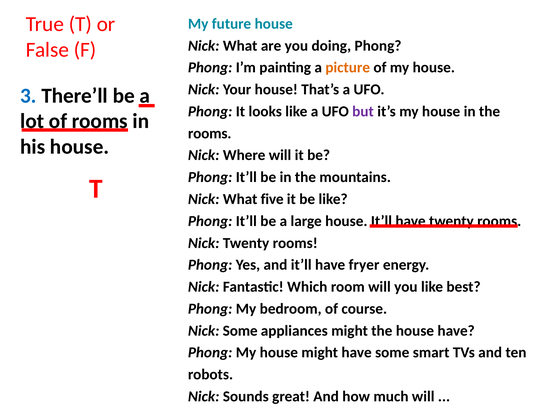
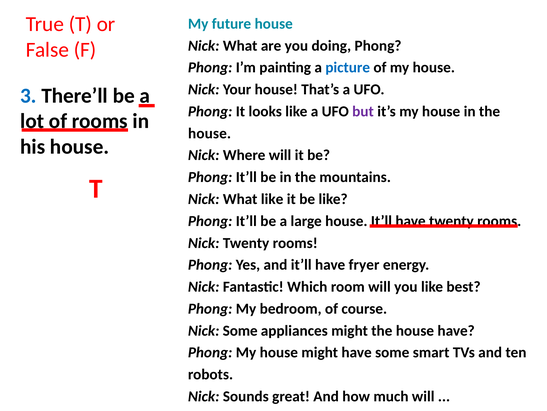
picture colour: orange -> blue (348, 67)
rooms: rooms -> house (210, 133)
What five: five -> like (272, 199)
